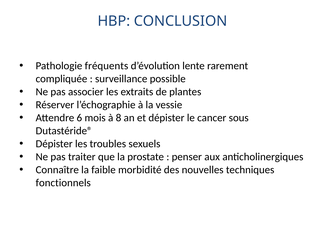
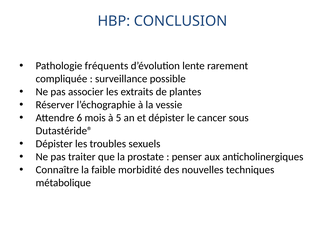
8: 8 -> 5 (119, 118)
fonctionnels: fonctionnels -> métabolique (63, 183)
